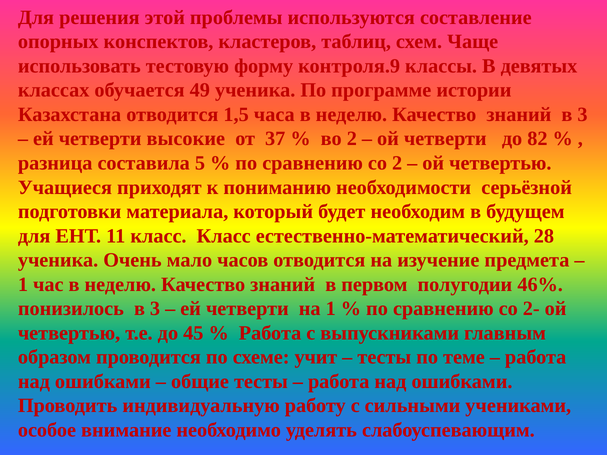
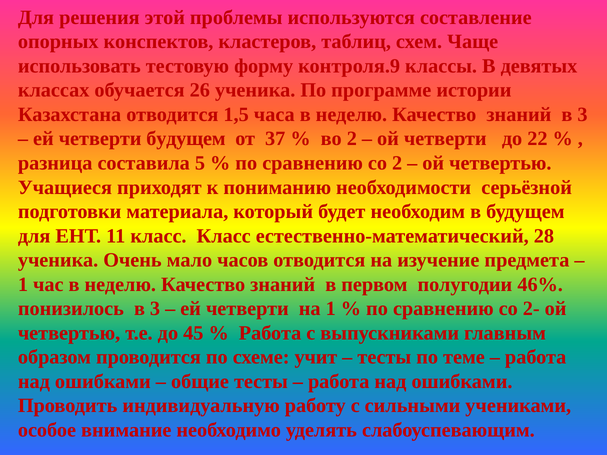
49: 49 -> 26 (200, 90)
четверти высокие: высокие -> будущем (186, 139)
82: 82 -> 22 (537, 139)
